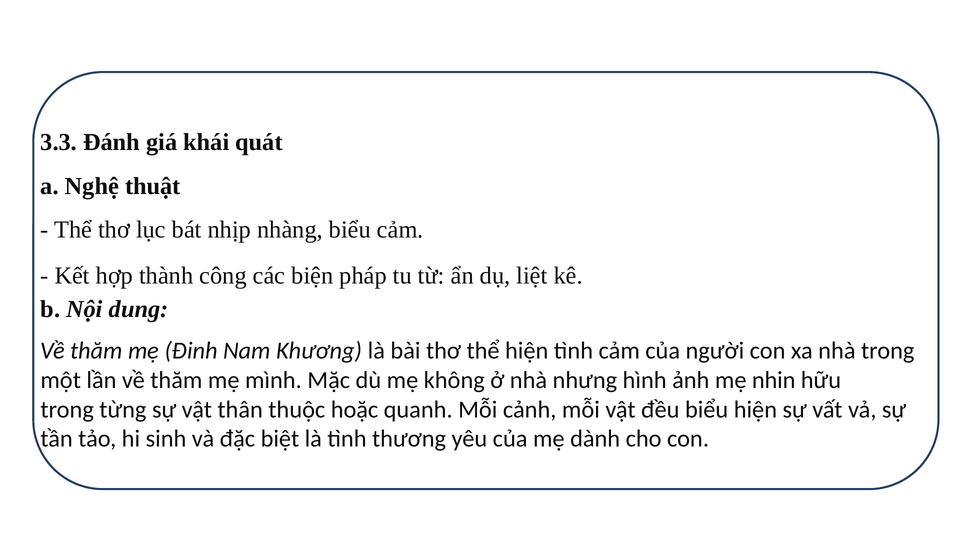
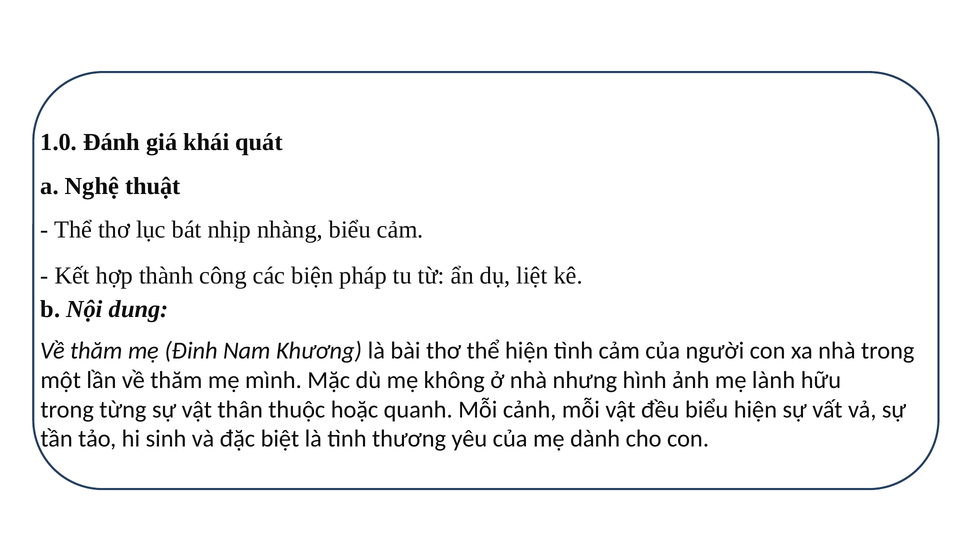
3.3: 3.3 -> 1.0 (59, 142)
nhin: nhin -> lành (774, 380)
